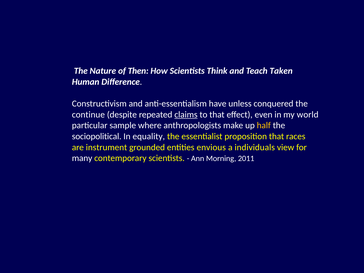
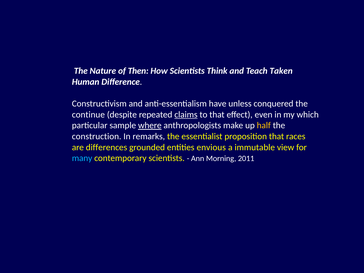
world: world -> which (308, 115)
where underline: none -> present (150, 125)
sociopolitical: sociopolitical -> construction (97, 136)
equality: equality -> remarks (149, 136)
instrument: instrument -> differences (107, 147)
individuals: individuals -> immutable (255, 147)
many colour: white -> light blue (82, 158)
